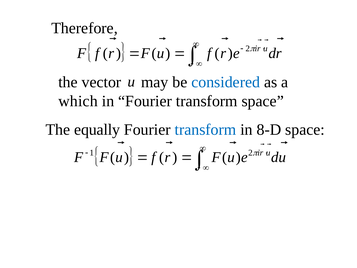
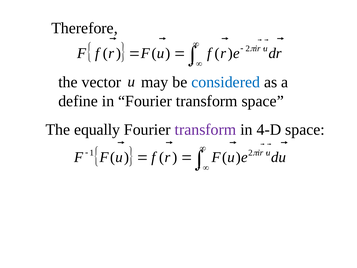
which: which -> define (78, 101)
transform colour: blue -> purple (205, 129)
8-D: 8-D -> 4-D (269, 129)
